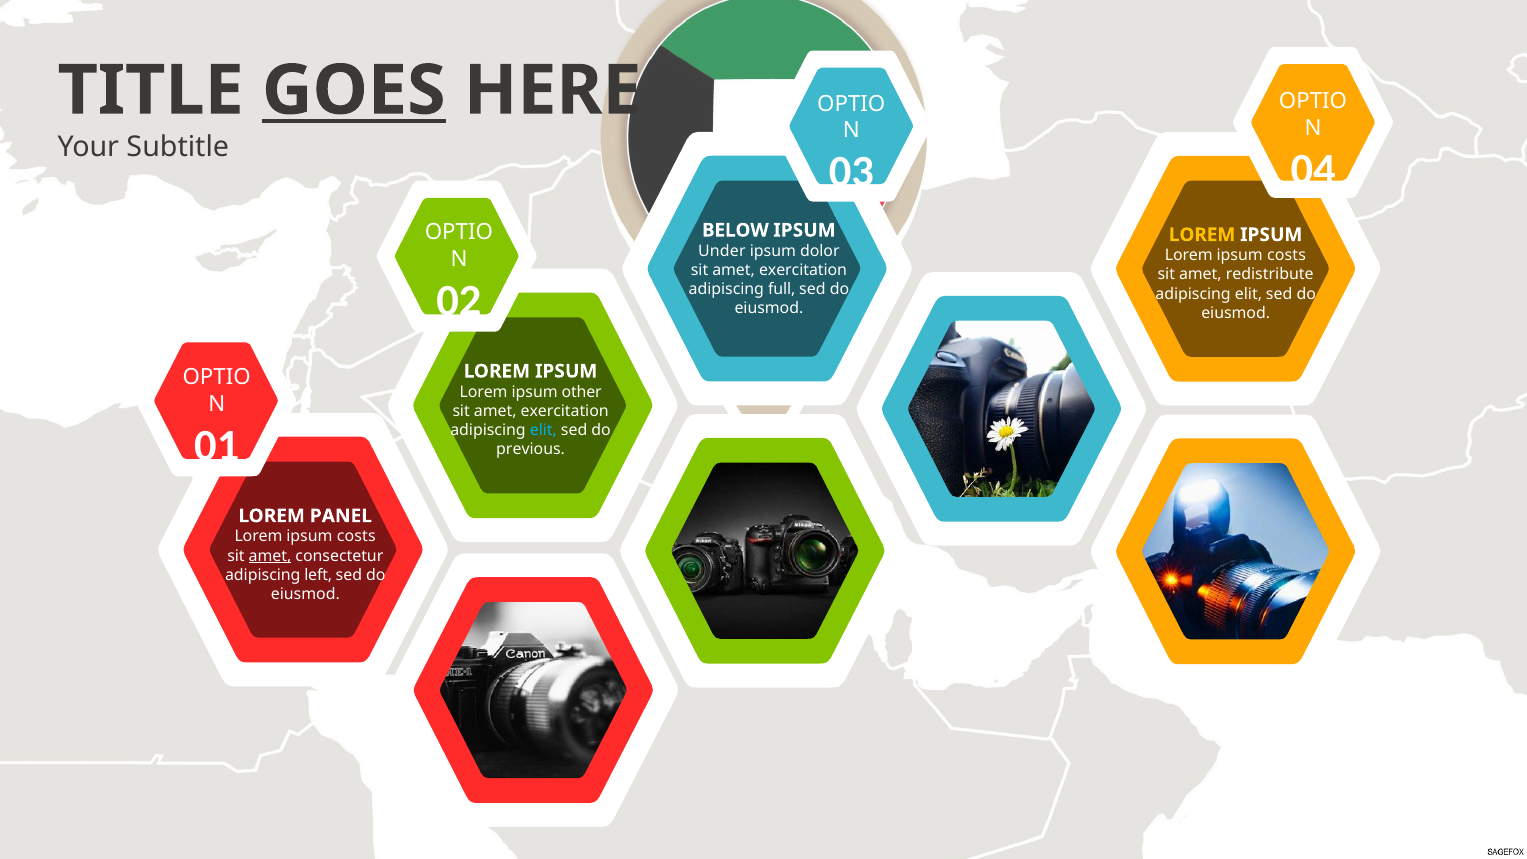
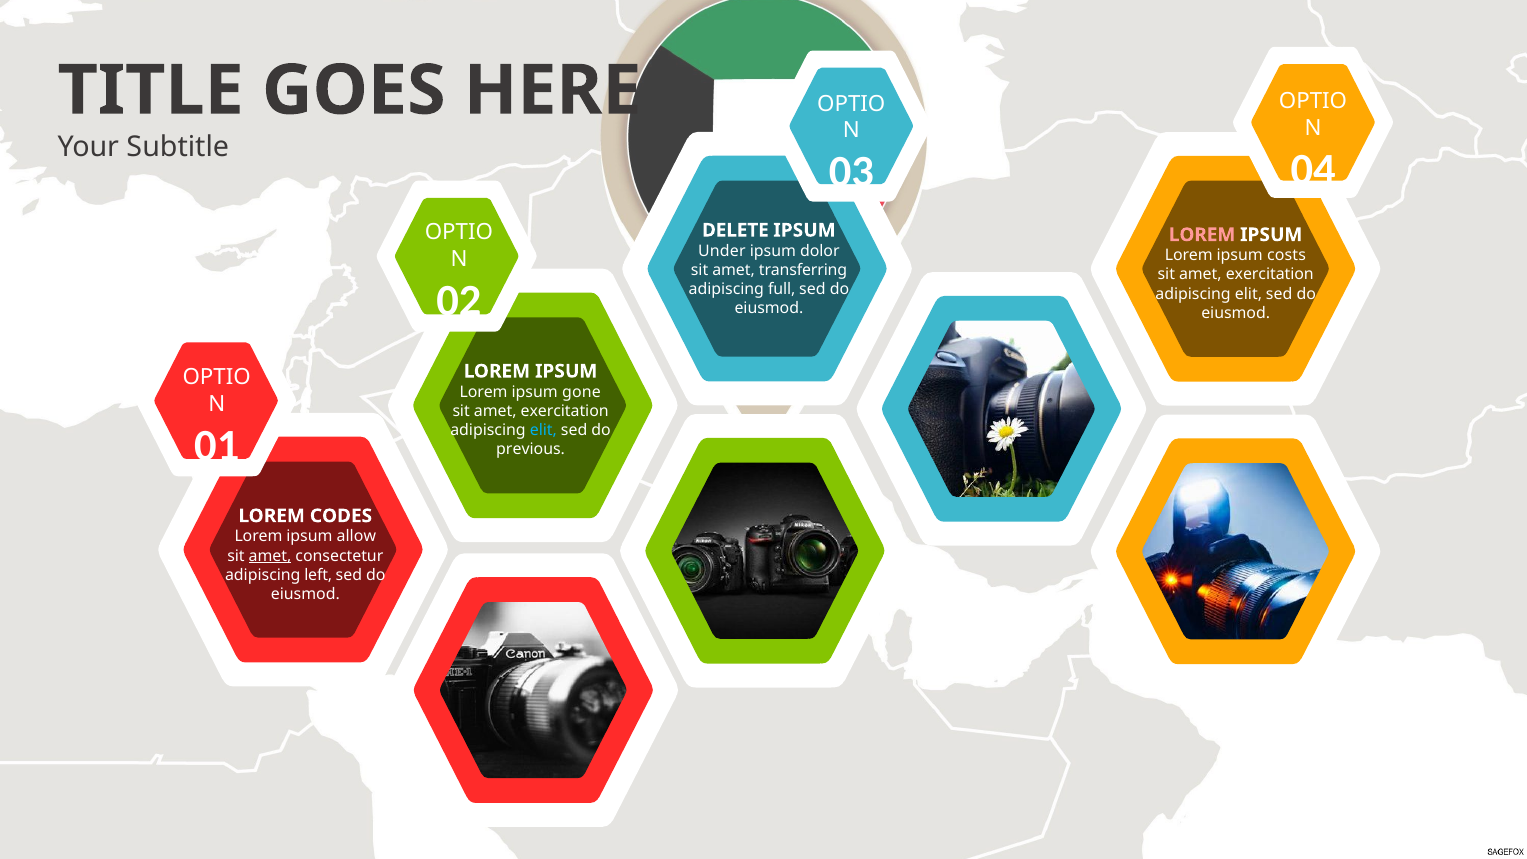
GOES underline: present -> none (354, 91)
BELOW: BELOW -> DELETE (735, 230)
LOREM colour: yellow -> pink (1202, 235)
exercitation: exercitation -> transferring (803, 270)
redistribute: redistribute -> exercitation (1270, 275)
other: other -> gone (581, 392)
PANEL: PANEL -> CODES (341, 516)
costs: costs -> allow (356, 537)
